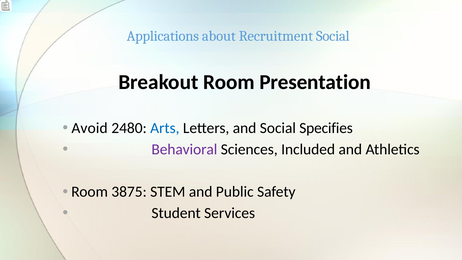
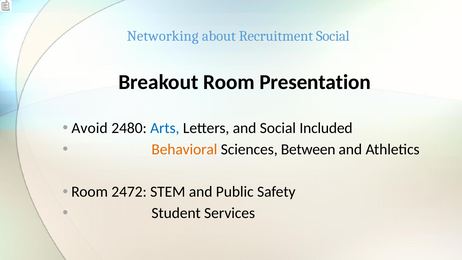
Applications: Applications -> Networking (163, 36)
Specifies: Specifies -> Included (326, 128)
Behavioral colour: purple -> orange (184, 149)
Included: Included -> Between (308, 149)
3875: 3875 -> 2472 (129, 192)
